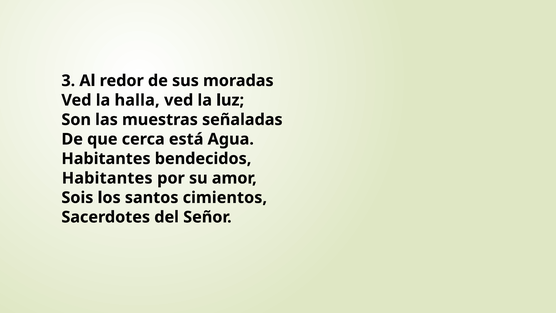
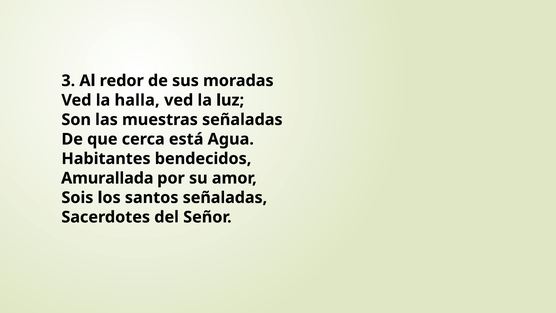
Habitantes: Habitantes -> Amurallada (107, 178)
santos cimientos: cimientos -> señaladas (225, 197)
